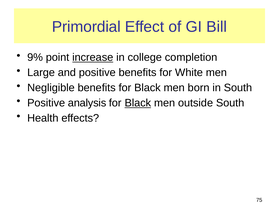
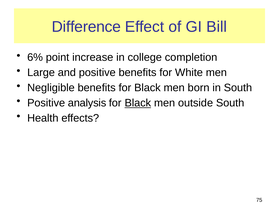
Primordial: Primordial -> Difference (86, 27)
9%: 9% -> 6% (35, 57)
increase underline: present -> none (93, 57)
